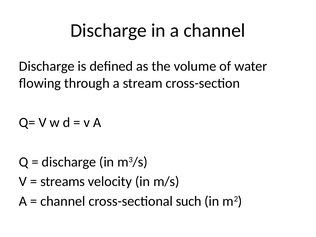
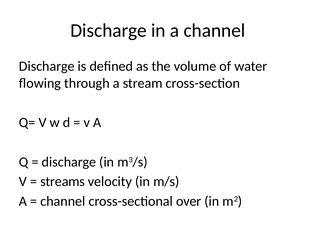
such: such -> over (189, 201)
